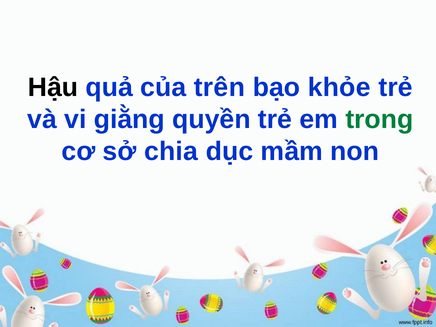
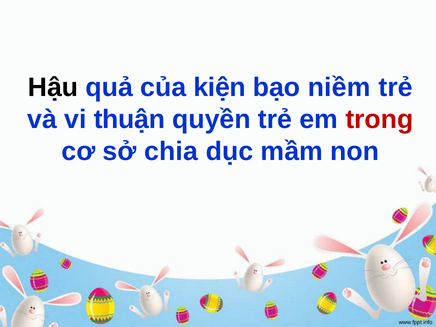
trên: trên -> kiện (220, 87)
khỏe: khỏe -> niềm (339, 87)
giằng: giằng -> thuận (129, 119)
trong colour: green -> red (379, 119)
